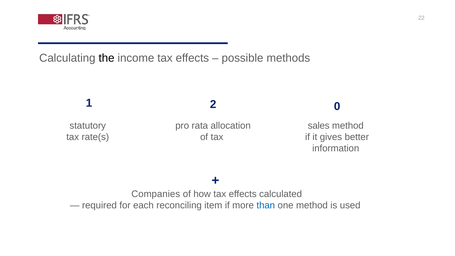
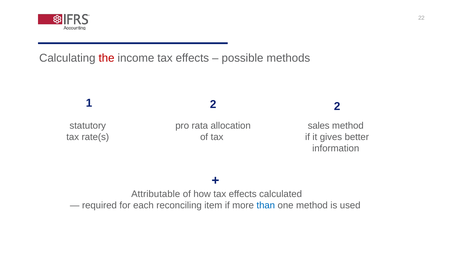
the colour: black -> red (107, 58)
2 0: 0 -> 2 (337, 106)
Companies: Companies -> Attributable (156, 194)
